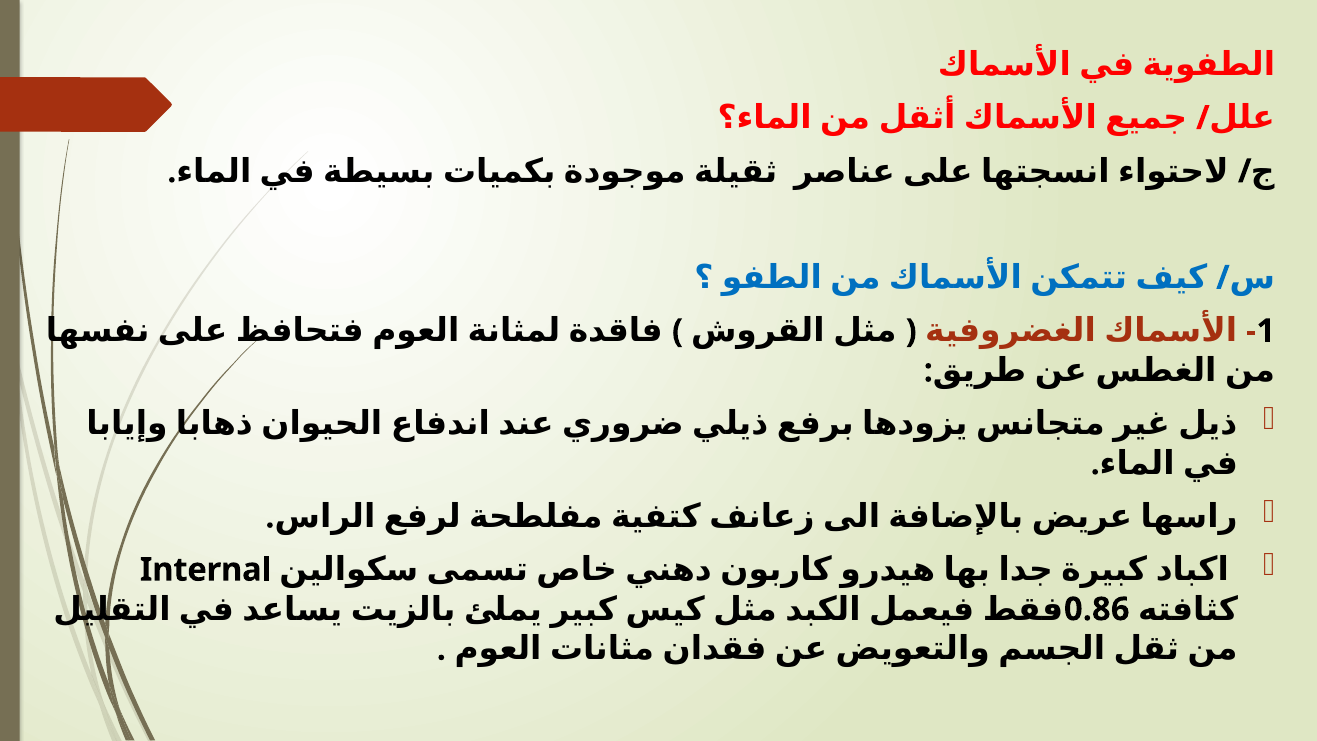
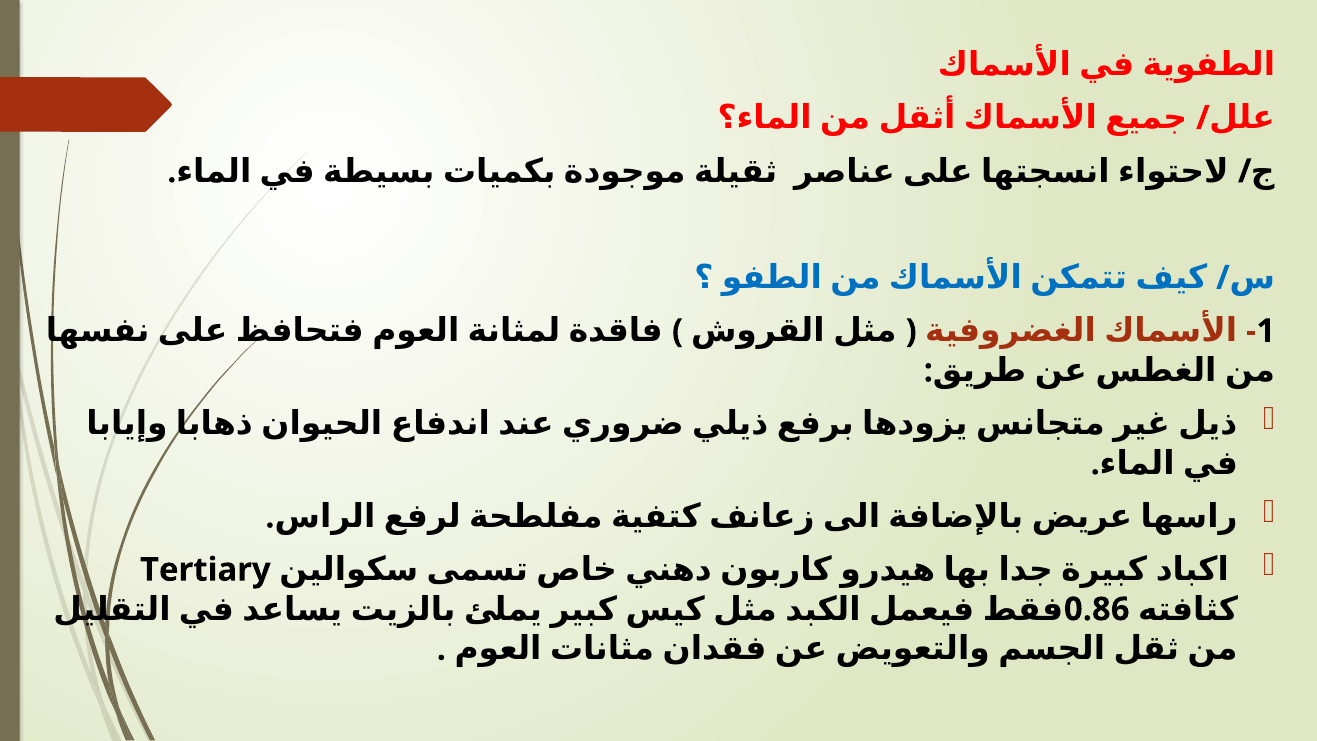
Internal: Internal -> Tertiary (205, 570)
